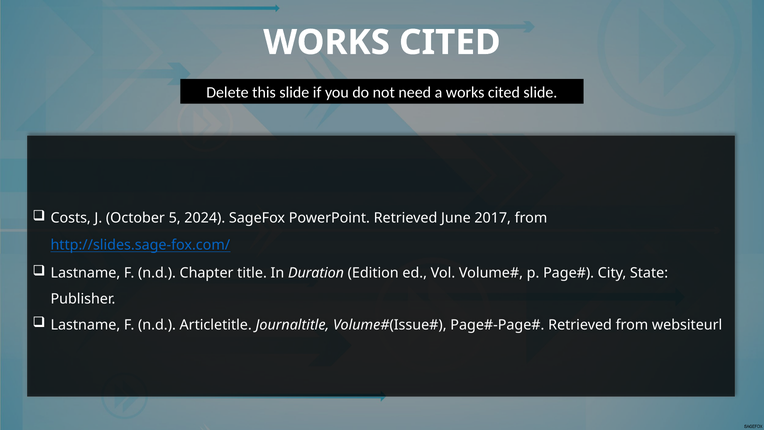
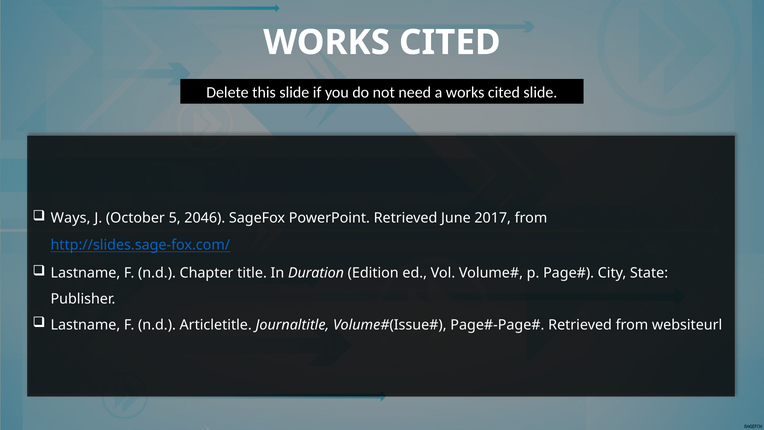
Costs: Costs -> Ways (71, 218)
2024: 2024 -> 2046 (205, 218)
